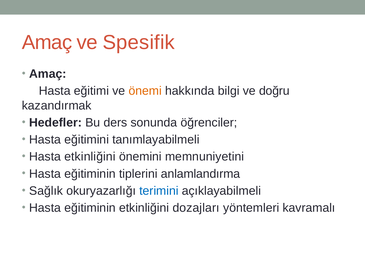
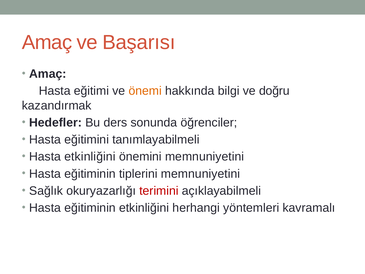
Spesifik: Spesifik -> Başarısı (139, 42)
tiplerini anlamlandırma: anlamlandırma -> memnuniyetini (200, 174)
terimini colour: blue -> red (159, 191)
dozajları: dozajları -> herhangi (196, 208)
